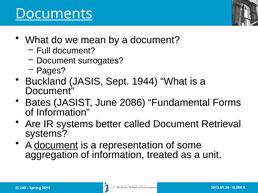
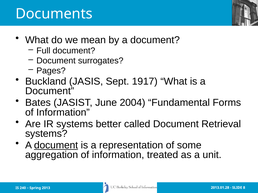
Documents underline: present -> none (54, 14)
1944: 1944 -> 1917 (145, 82)
2086: 2086 -> 2004 (133, 103)
